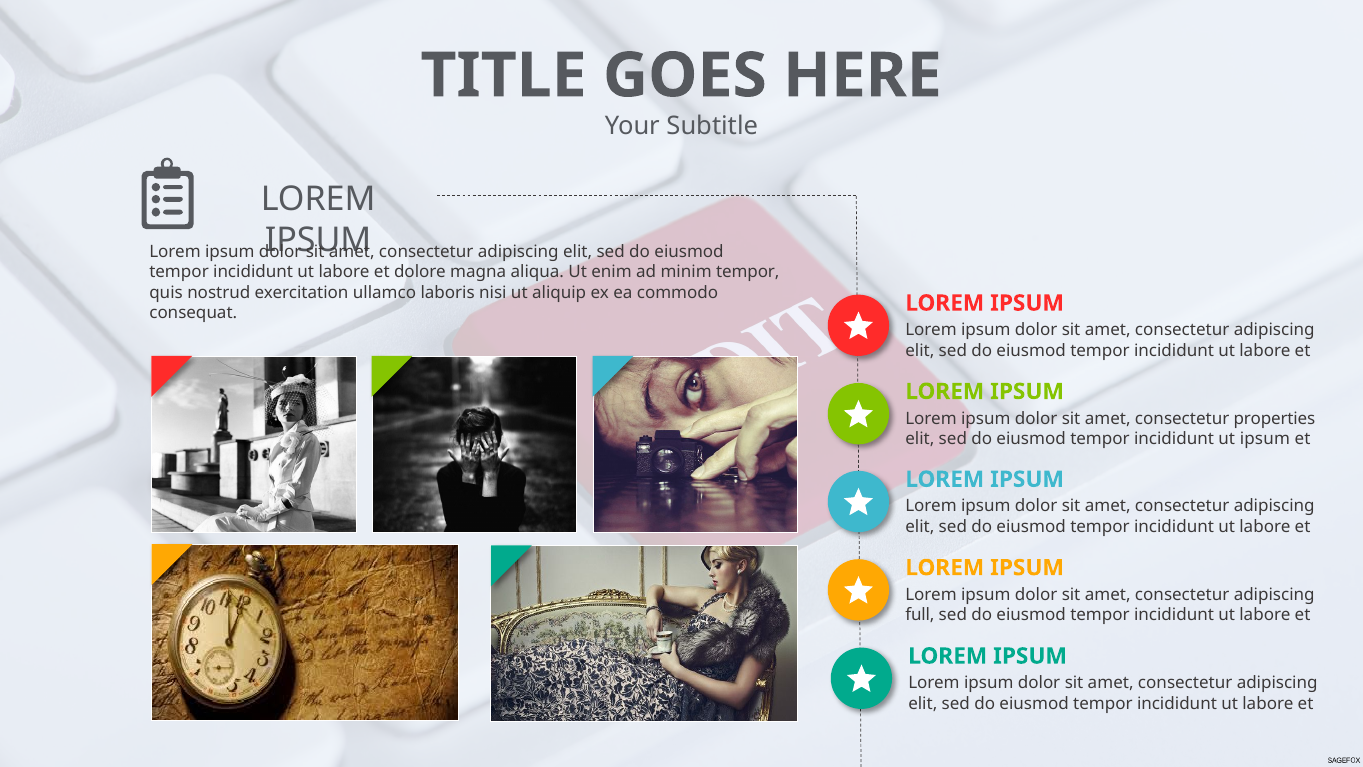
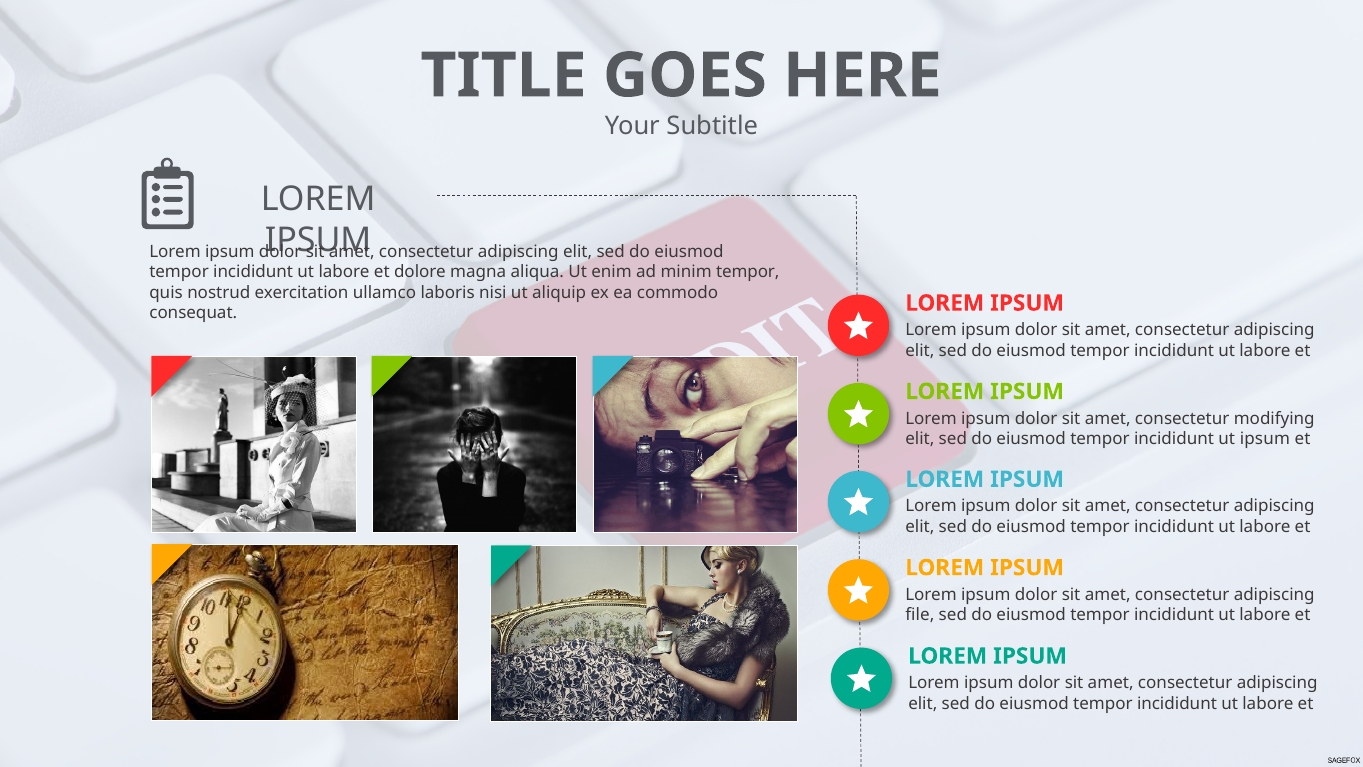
properties: properties -> modifying (1274, 418)
full: full -> file (920, 615)
